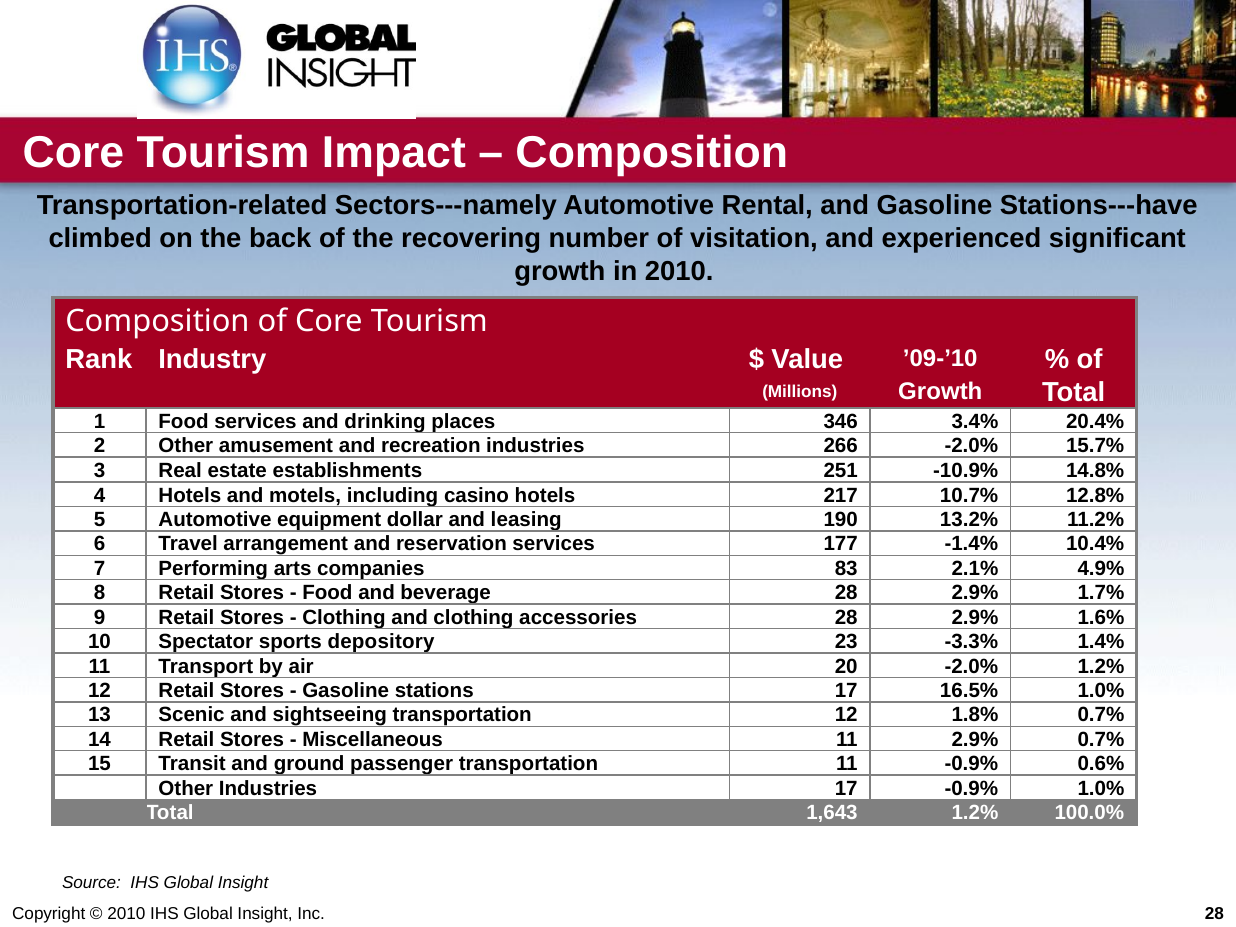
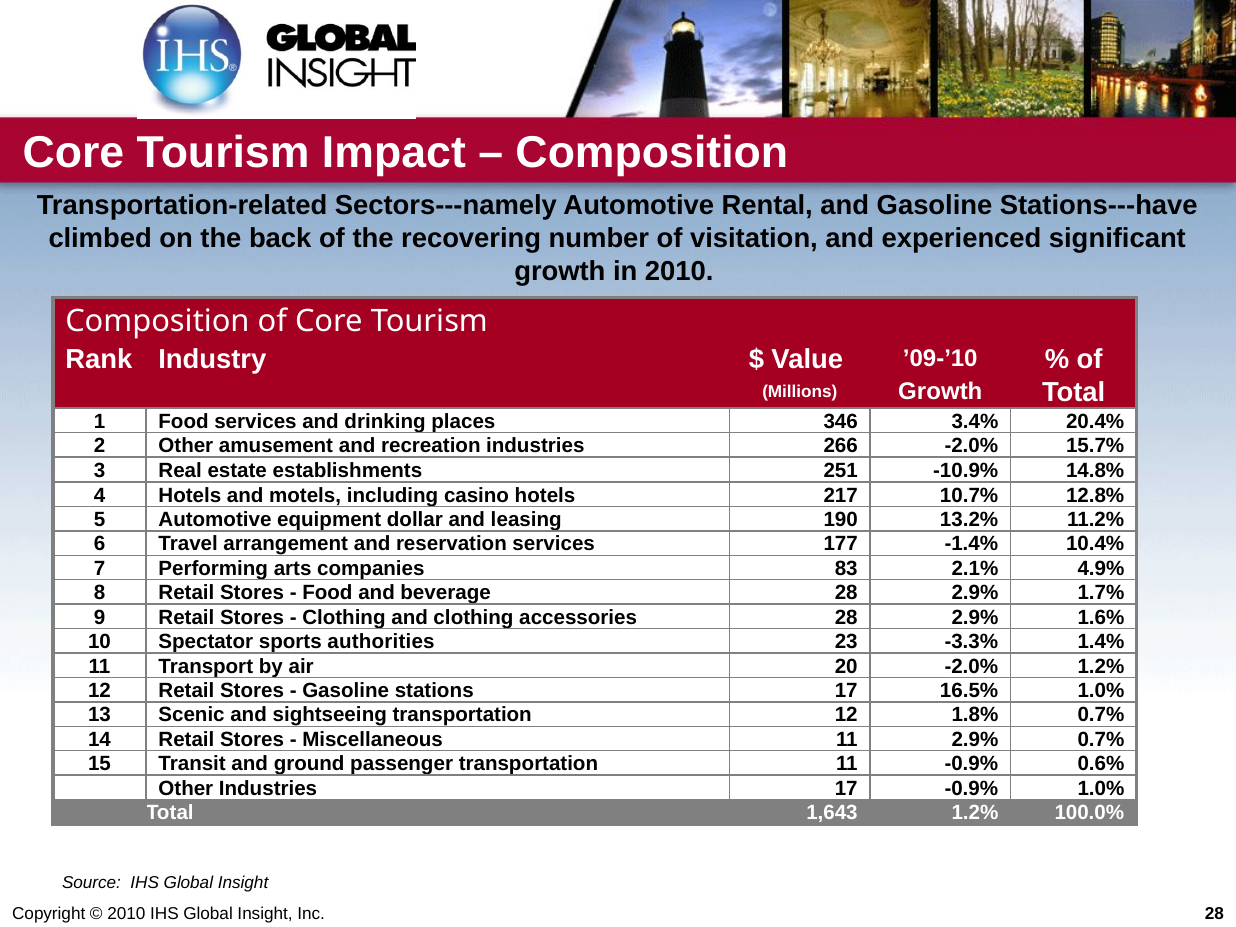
depository: depository -> authorities (381, 642)
